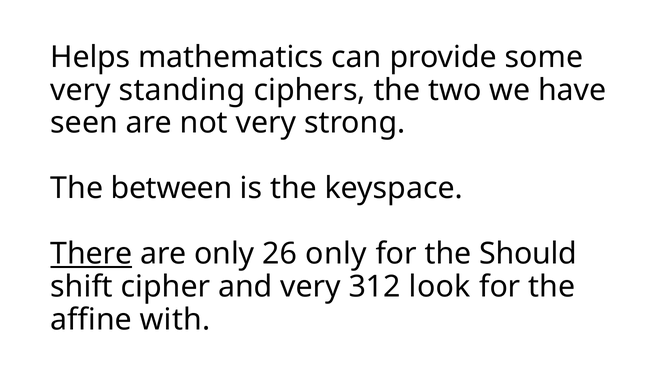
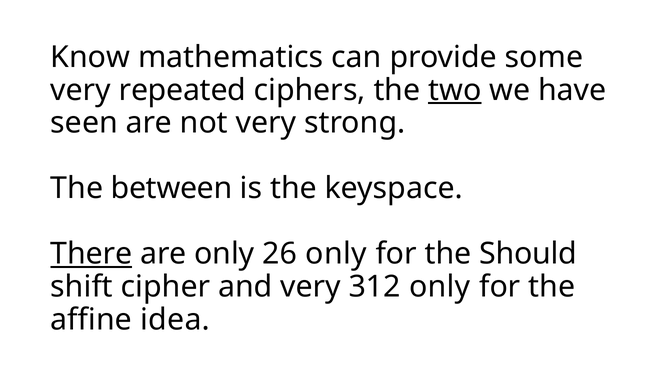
Helps: Helps -> Know (90, 57)
standing: standing -> repeated (182, 90)
two underline: none -> present (455, 90)
312 look: look -> only (440, 287)
with: with -> idea (175, 320)
